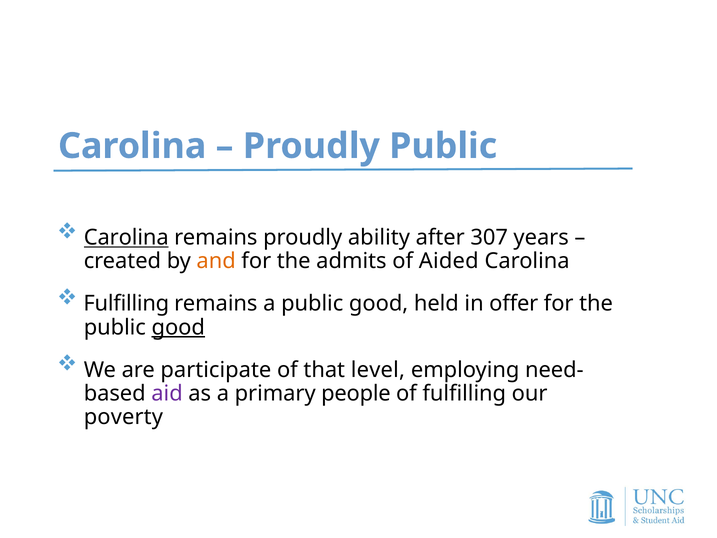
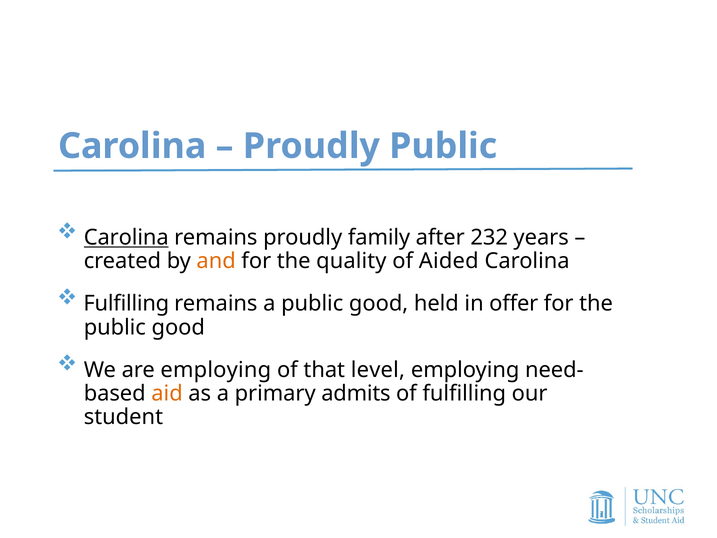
ability: ability -> family (379, 237)
307: 307 -> 232 (489, 237)
admits: admits -> quality (351, 261)
good underline: present -> none (178, 327)
are participate: participate -> employing (216, 370)
aid colour: purple -> orange (167, 393)
people: people -> admits (356, 393)
poverty: poverty -> student (123, 417)
